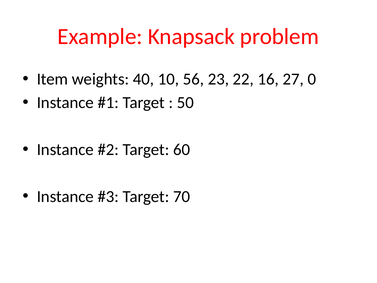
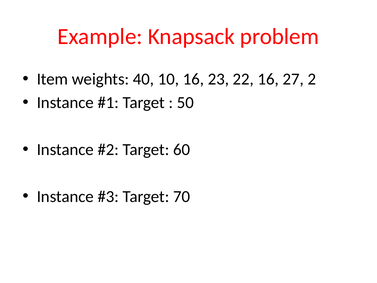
10 56: 56 -> 16 (193, 79)
0: 0 -> 2 (312, 79)
